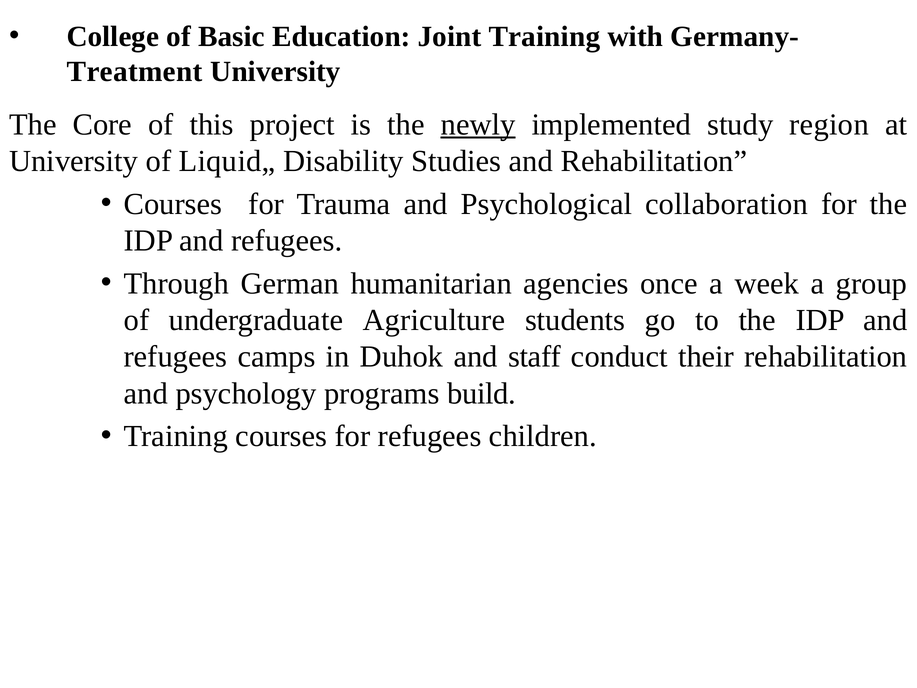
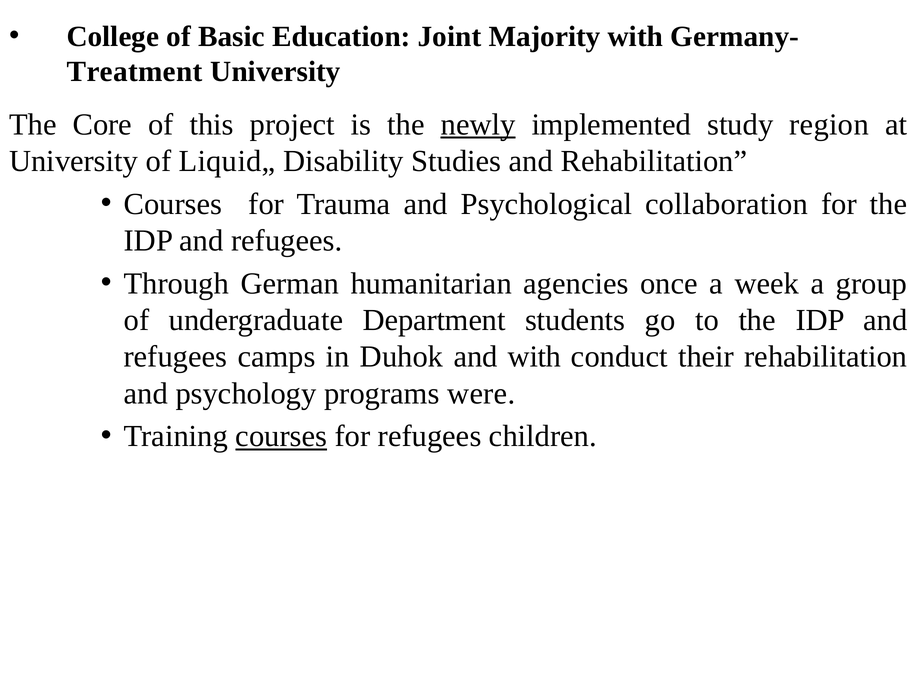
Joint Training: Training -> Majority (545, 36)
Agriculture: Agriculture -> Department (434, 320)
and staff: staff -> with (535, 357)
build: build -> were (481, 393)
courses underline: none -> present (281, 436)
